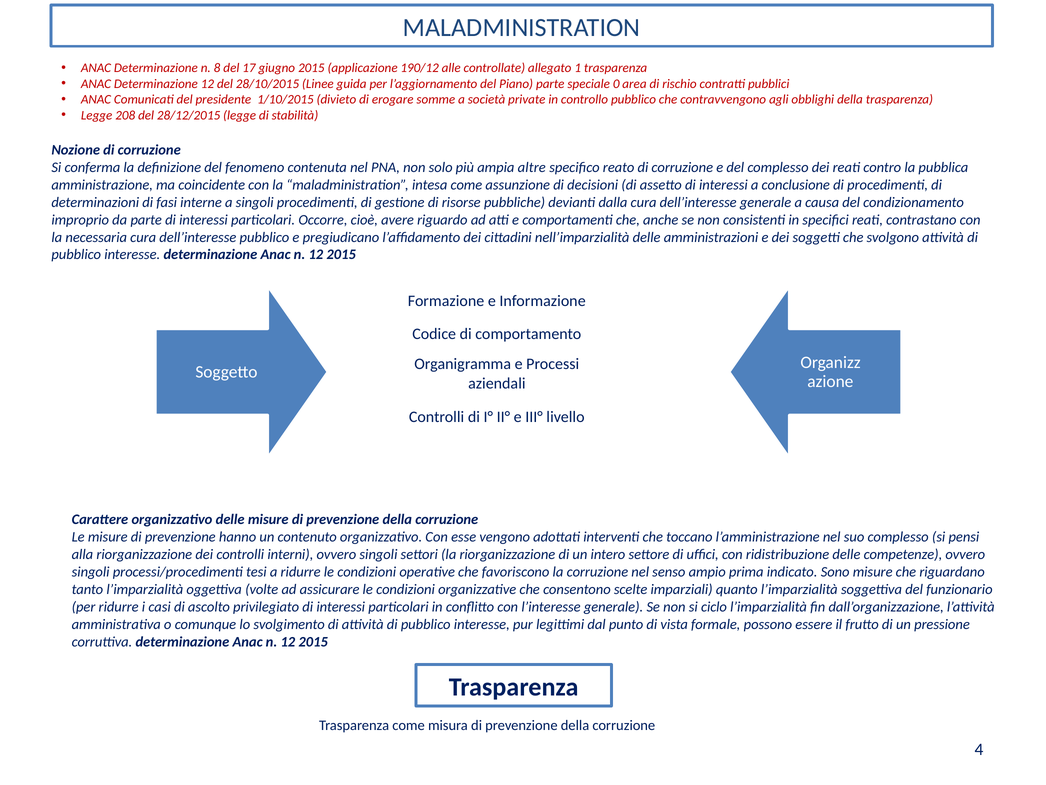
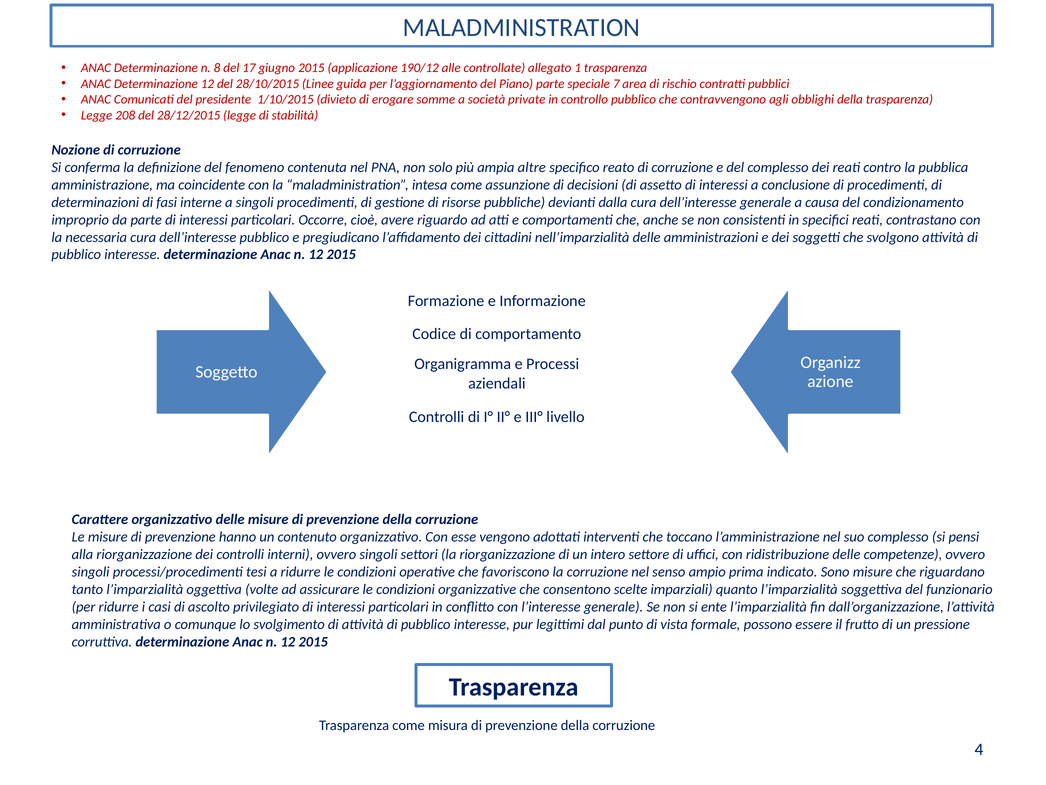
0: 0 -> 7 (616, 84)
ciclo: ciclo -> ente (714, 607)
